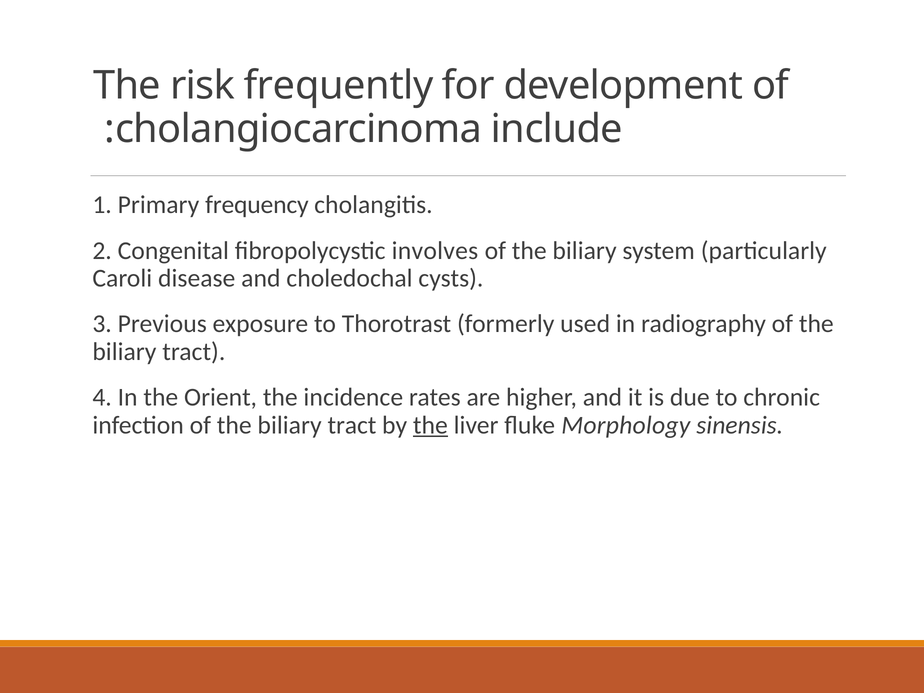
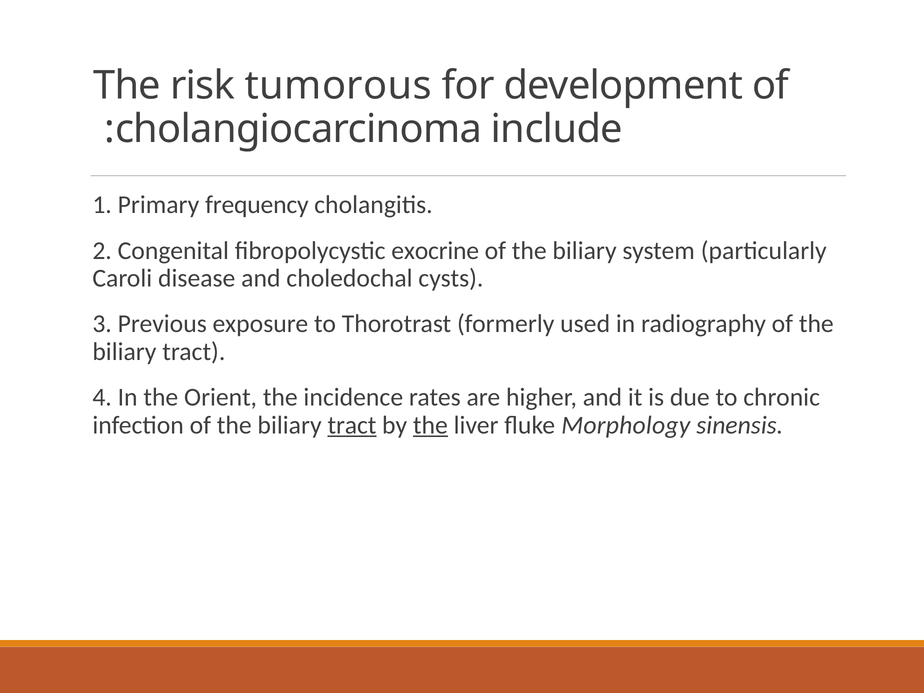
frequently: frequently -> tumorous (338, 86)
involves: involves -> exocrine (435, 251)
tract underline: none -> present (352, 425)
